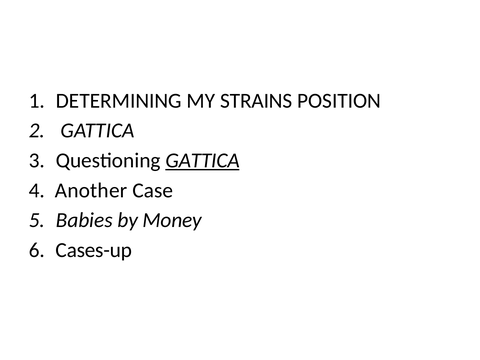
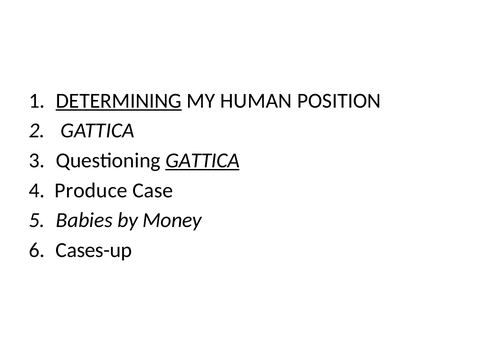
DETERMINING underline: none -> present (119, 101)
STRAINS: STRAINS -> HUMAN (256, 101)
Another: Another -> Produce (91, 190)
